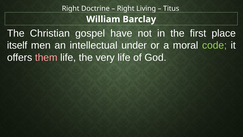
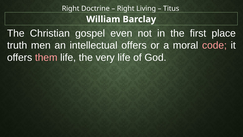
have: have -> even (121, 33)
itself: itself -> truth (17, 45)
intellectual under: under -> offers (134, 45)
code colour: light green -> pink (214, 45)
